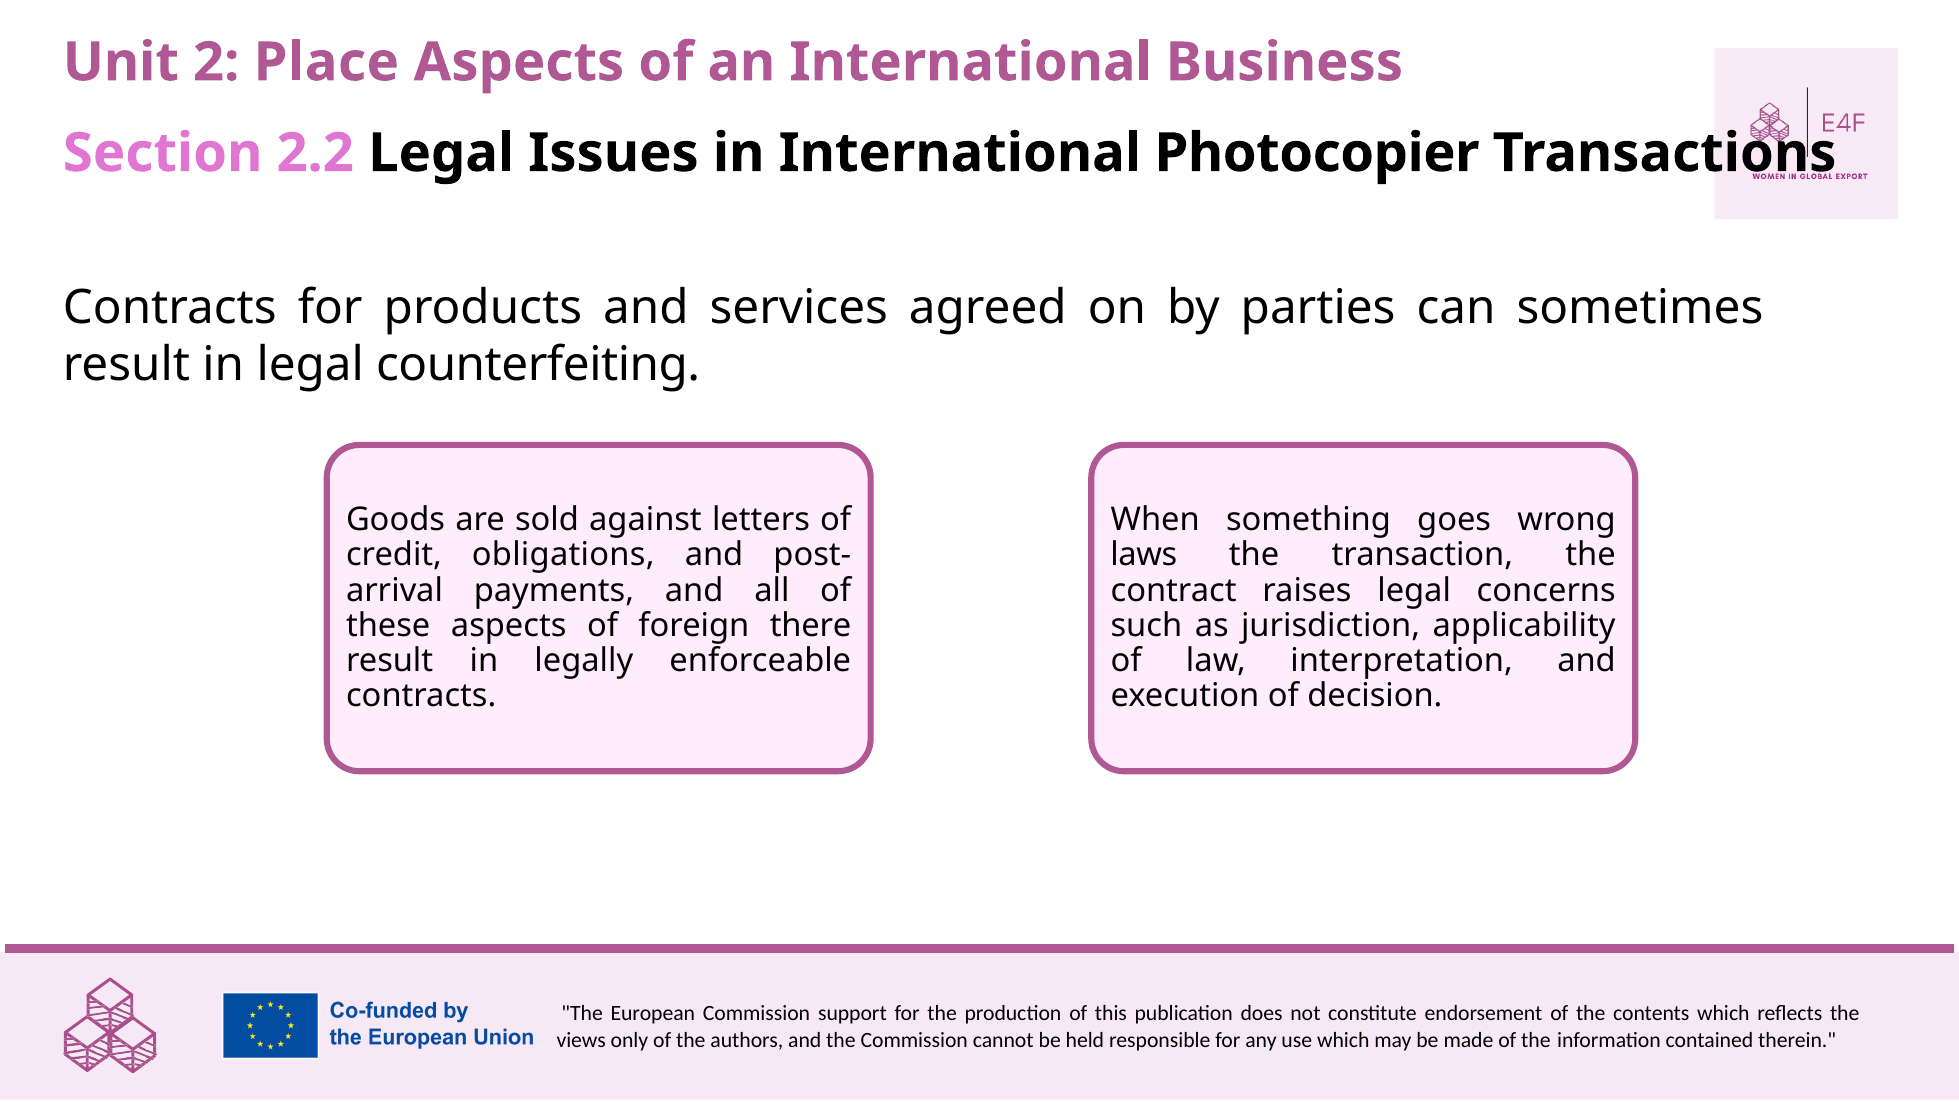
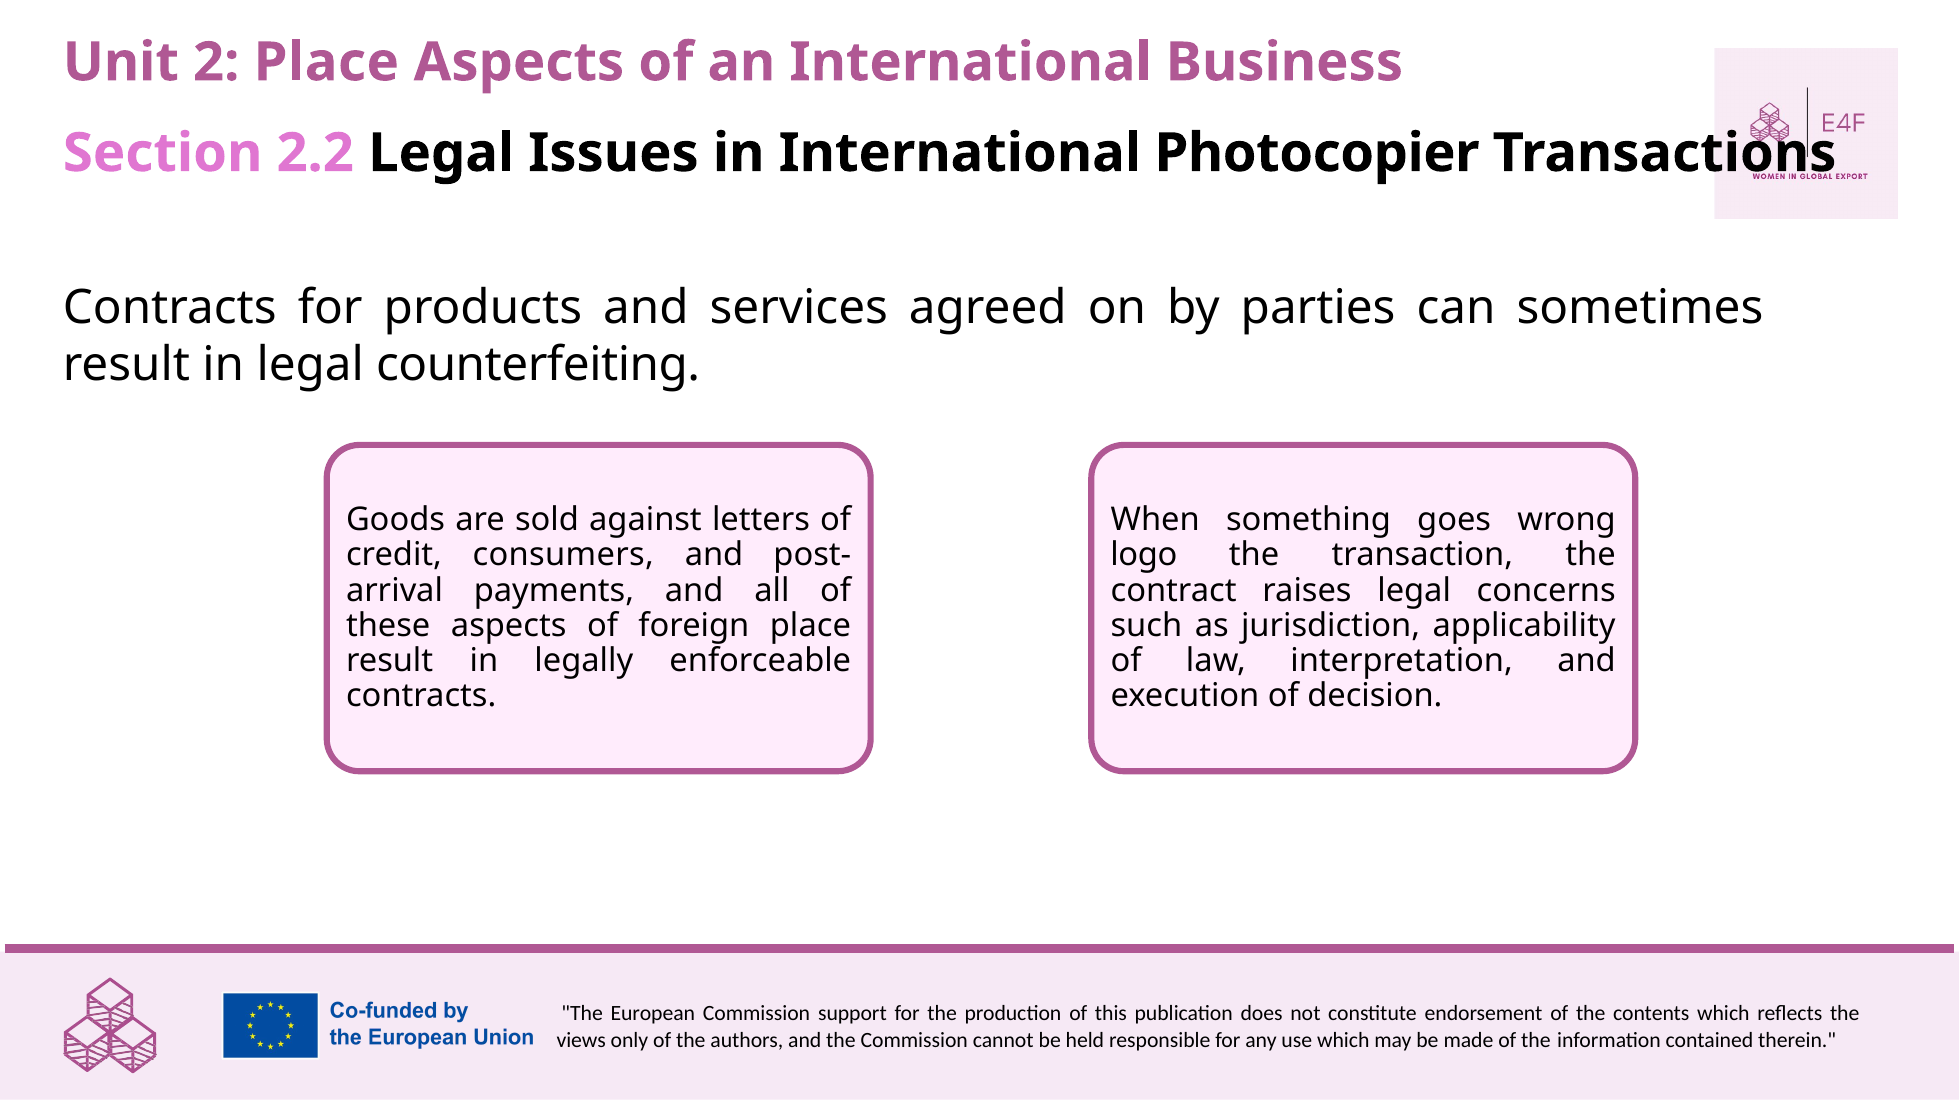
obligations: obligations -> consumers (563, 555)
laws: laws -> logo (1144, 555)
foreign there: there -> place (810, 625)
